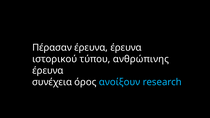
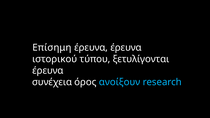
Πέρασαν: Πέρασαν -> Επίσημη (52, 48)
ανθρώπινης: ανθρώπινης -> ξετυλίγονται (141, 59)
